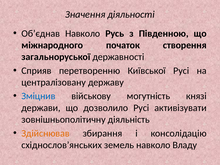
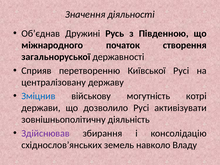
Об’єднав Навколо: Навколо -> Дружині (83, 33)
князі: князі -> котрі (196, 96)
Здійснював colour: orange -> purple (45, 133)
